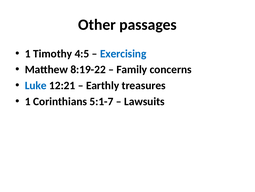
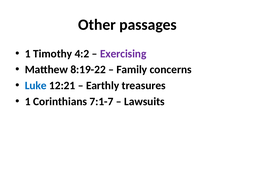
4:5: 4:5 -> 4:2 (82, 53)
Exercising colour: blue -> purple (123, 53)
5:1-7: 5:1-7 -> 7:1-7 (102, 101)
